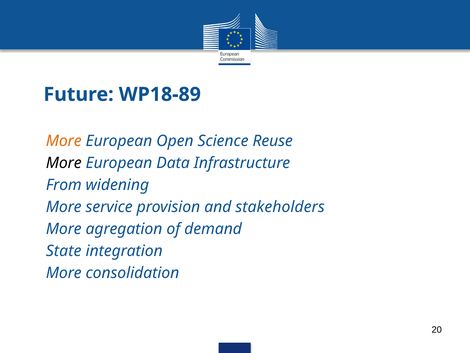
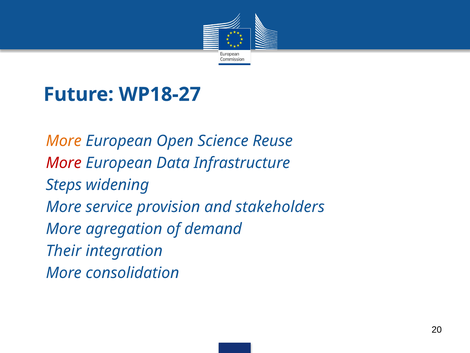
WP18-89: WP18-89 -> WP18-27 (160, 94)
More colour: black -> red (64, 163)
From: From -> Steps (64, 185)
State: State -> Their (64, 251)
